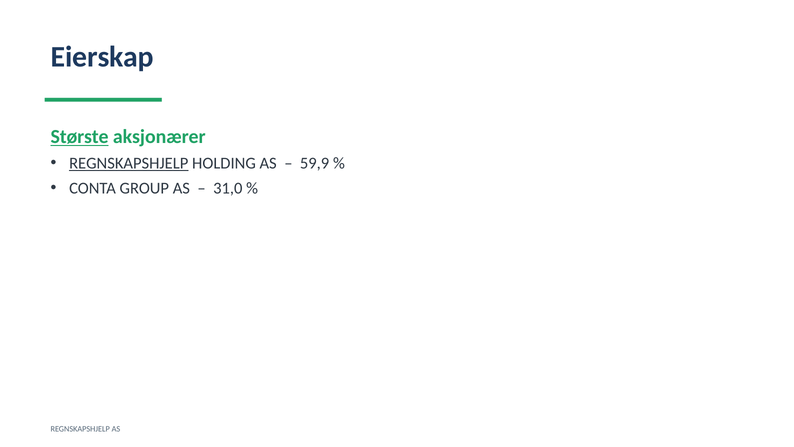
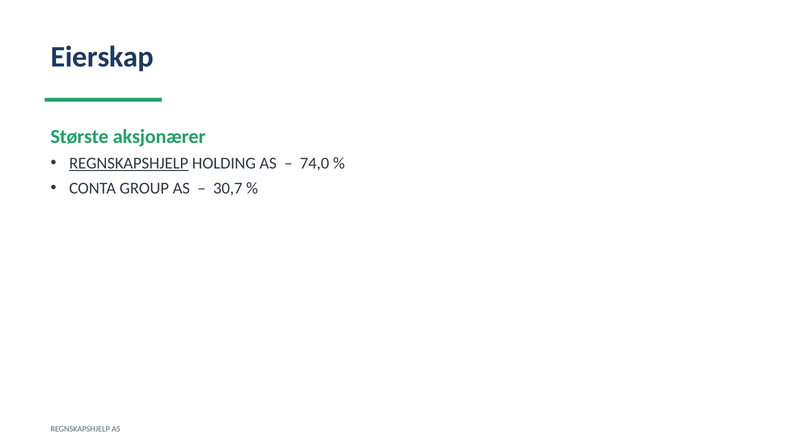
Største underline: present -> none (80, 137)
59,9: 59,9 -> 74,0 (315, 163)
31,0: 31,0 -> 30,7 (228, 188)
